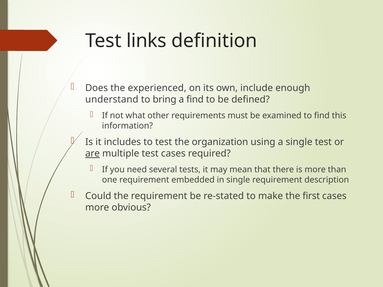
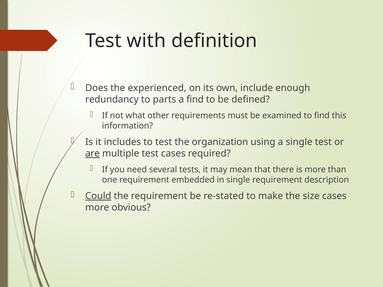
links: links -> with (146, 41)
understand: understand -> redundancy (112, 100)
bring: bring -> parts (164, 100)
Could underline: none -> present (98, 196)
first: first -> size (311, 196)
